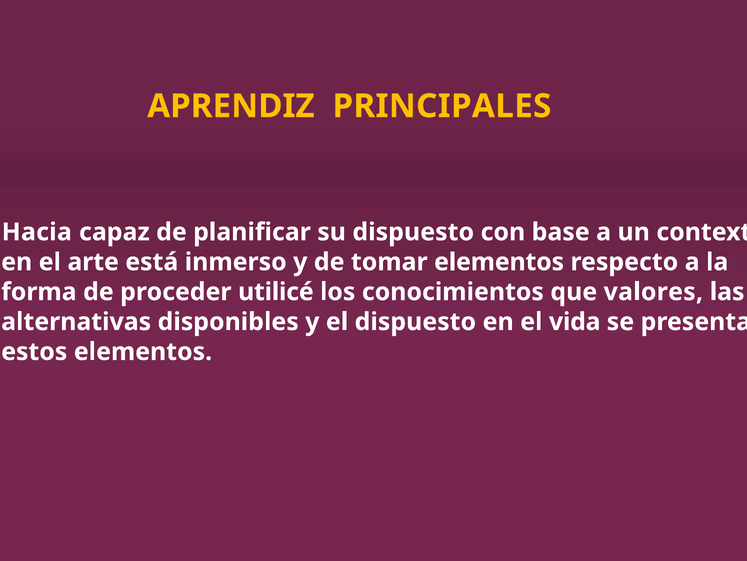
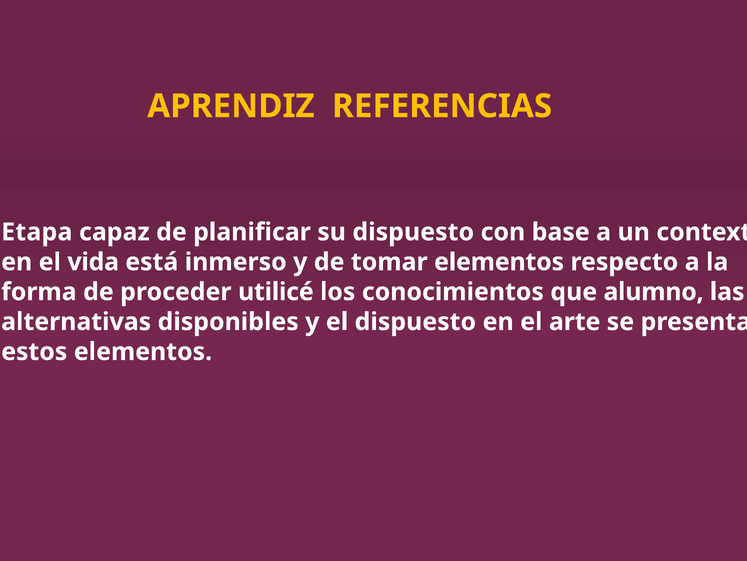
PRINCIPALES: PRINCIPALES -> REFERENCIAS (442, 106)
Hacia: Hacia -> Etapa (37, 232)
arte: arte -> vida (93, 262)
valores: valores -> alumno (654, 292)
vida: vida -> arte (575, 321)
